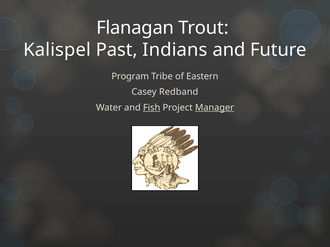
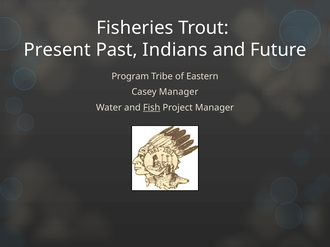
Flanagan: Flanagan -> Fisheries (135, 28)
Kalispel: Kalispel -> Present (57, 50)
Casey Redband: Redband -> Manager (179, 92)
Manager underline: present -> none (214, 108)
